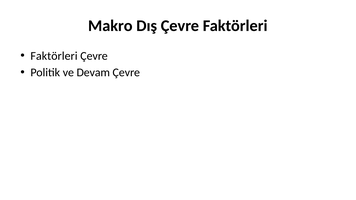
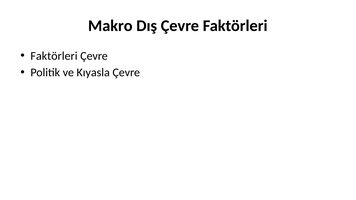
Devam: Devam -> Kıyasla (93, 73)
